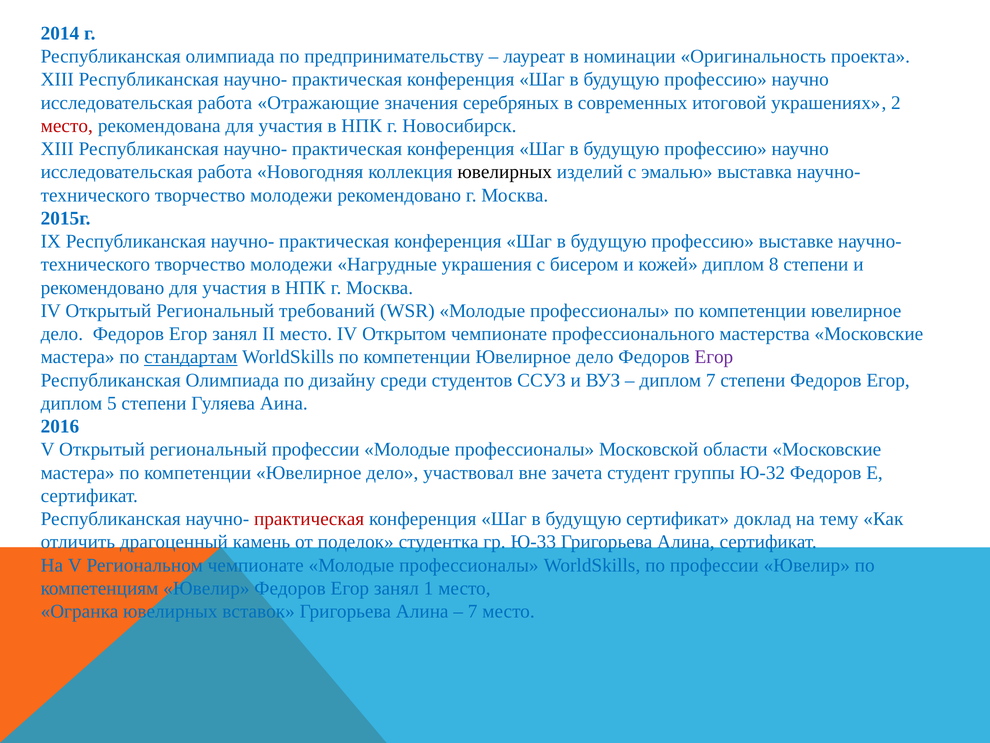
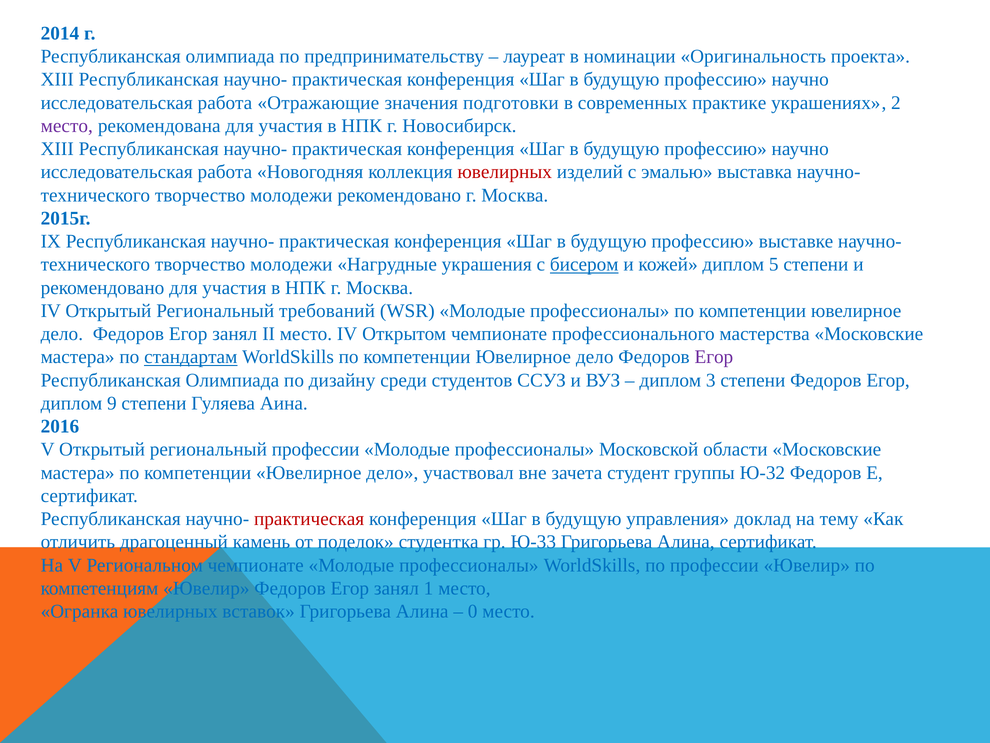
серебряных: серебряных -> подготовки (511, 103)
итоговой: итоговой -> практике (729, 103)
место colour: red -> purple (67, 126)
ювелирных colour: black -> red (505, 172)
бисером underline: none -> present (584, 264)
8: 8 -> 5 (774, 264)
диплом 7: 7 -> 3 (711, 380)
5: 5 -> 9 (112, 403)
будущую сертификат: сертификат -> управления (678, 519)
7: 7 -> 0 (473, 611)
